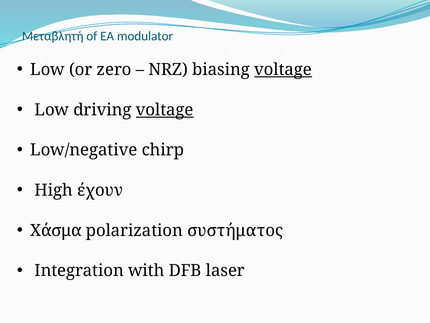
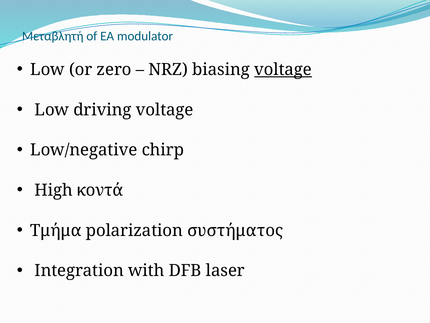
voltage underline: present -> none (165, 110)
έχουν: έχουν -> κοντά (100, 190)
Χάσμα: Χάσμα -> Τμήμα (56, 230)
